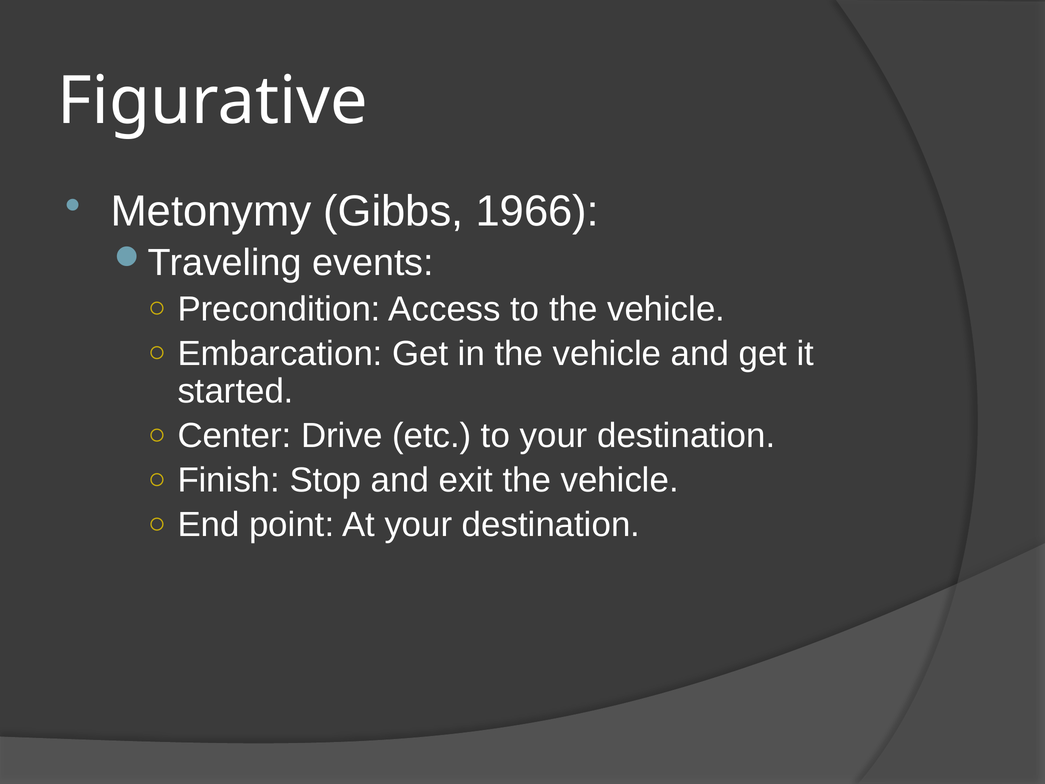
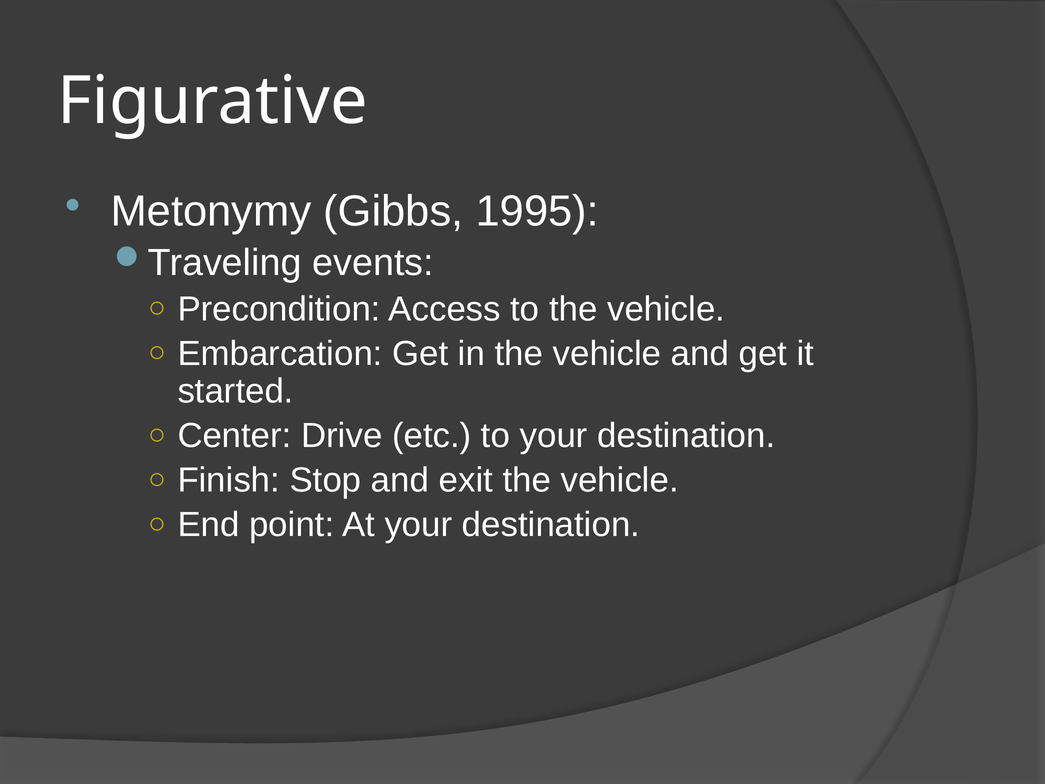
1966: 1966 -> 1995 (537, 211)
